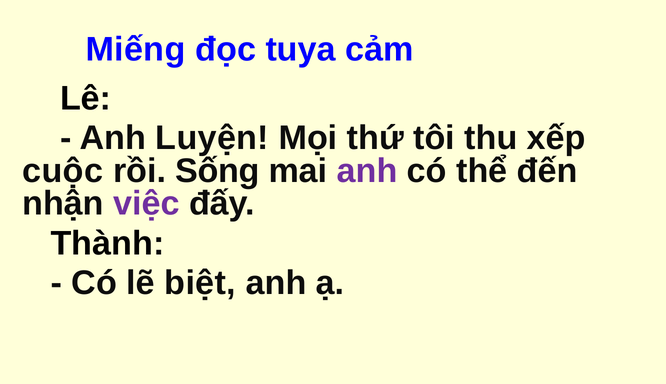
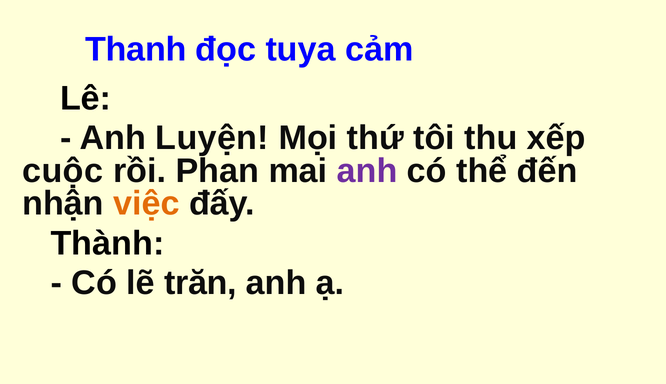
Miếng: Miếng -> Thanh (136, 49)
Sống: Sống -> Phan (217, 171)
việc colour: purple -> orange (146, 204)
biệt: biệt -> trăn (200, 283)
